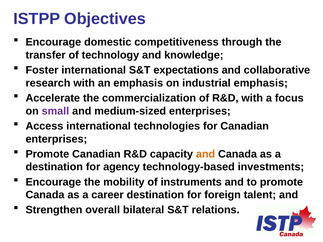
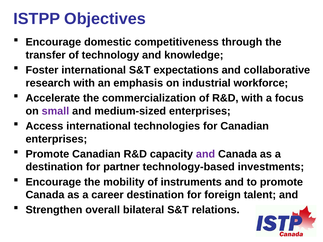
industrial emphasis: emphasis -> workforce (261, 83)
and colour: orange -> purple (206, 154)
agency: agency -> partner (122, 167)
